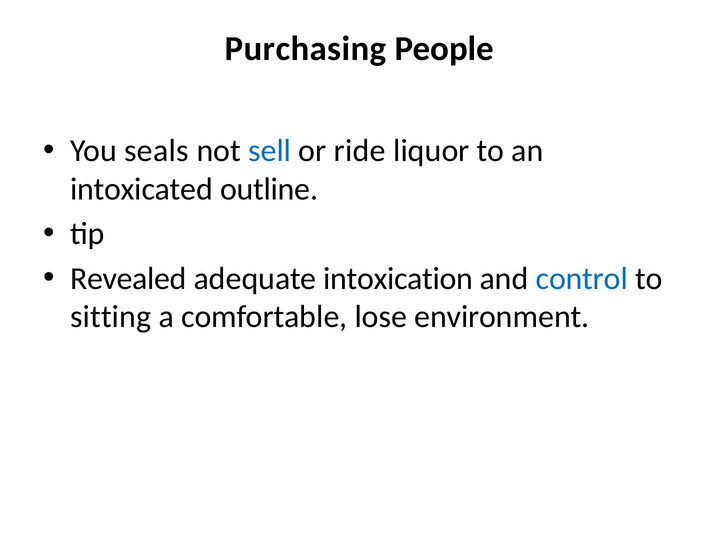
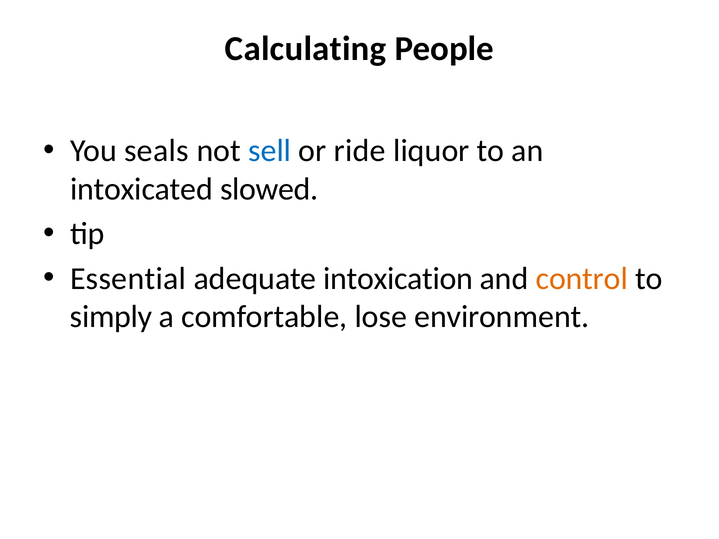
Purchasing: Purchasing -> Calculating (306, 49)
outline: outline -> slowed (269, 189)
Revealed: Revealed -> Essential (128, 279)
control colour: blue -> orange (582, 279)
sitting: sitting -> simply (111, 317)
